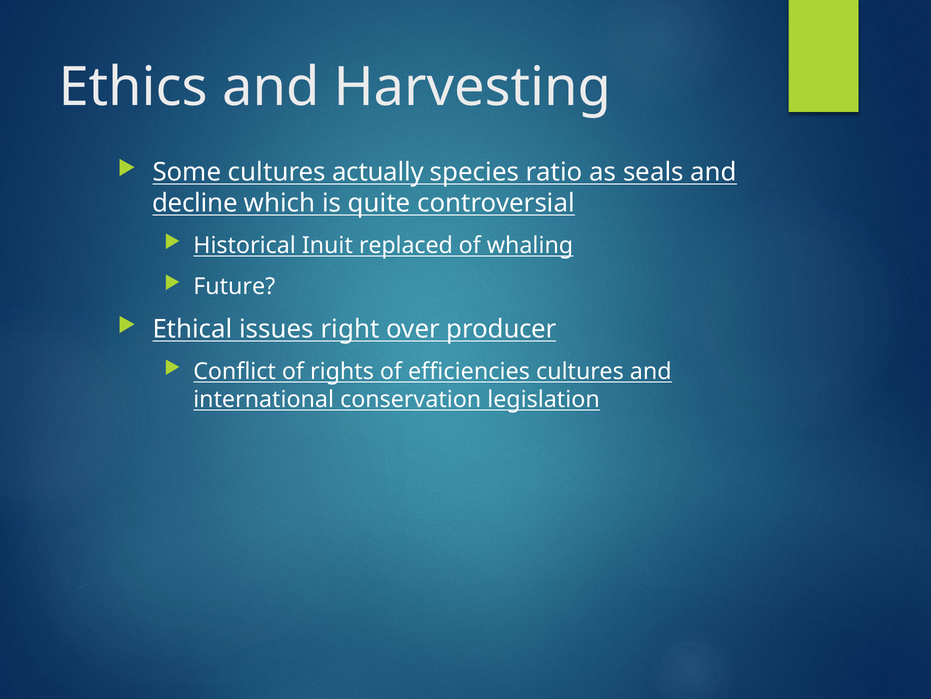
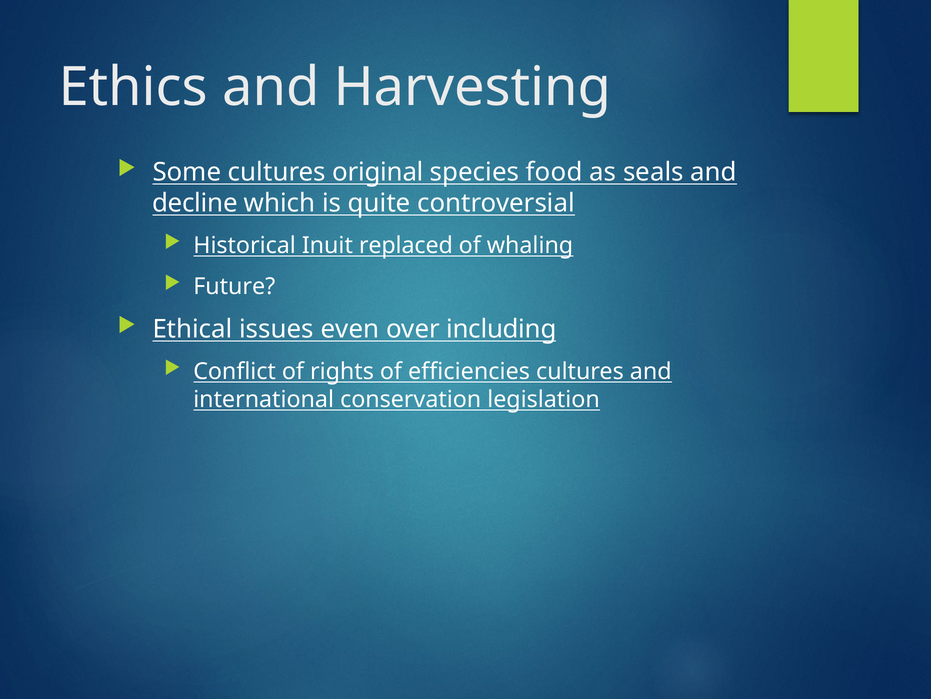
actually: actually -> original (378, 172)
ratio: ratio -> food (554, 172)
right: right -> even (350, 329)
producer: producer -> including (501, 329)
